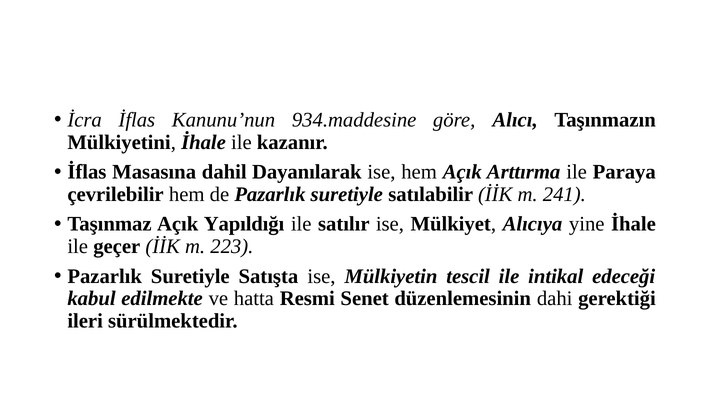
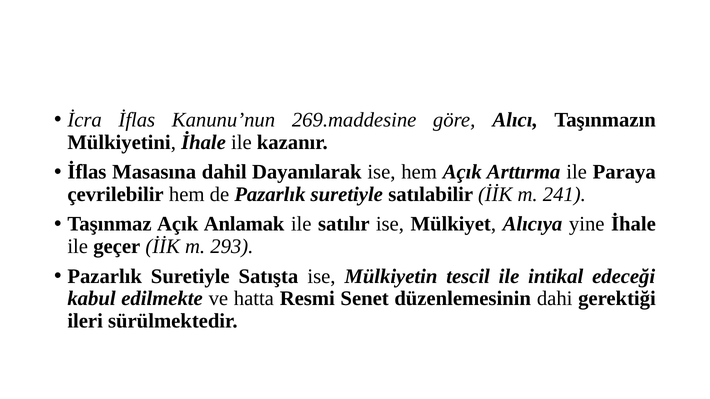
934.maddesine: 934.maddesine -> 269.maddesine (354, 120)
Yapıldığı: Yapıldığı -> Anlamak (244, 224)
223: 223 -> 293 (232, 247)
